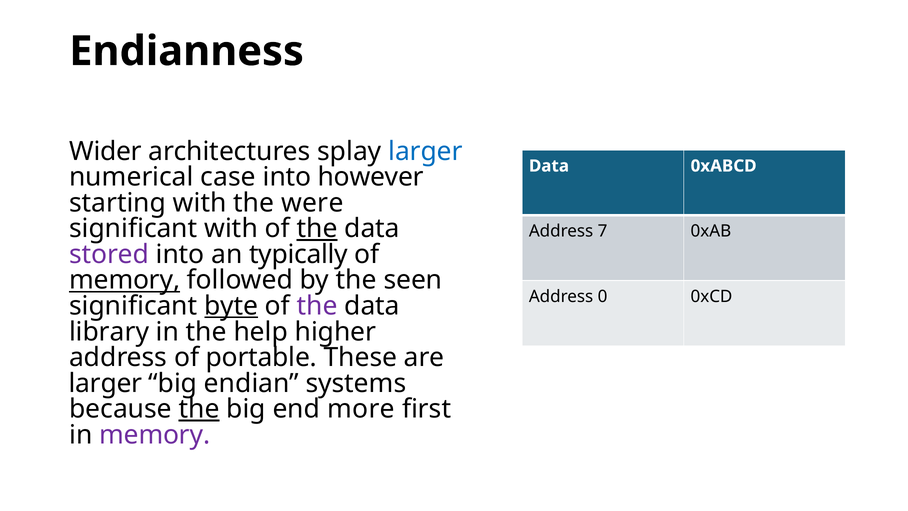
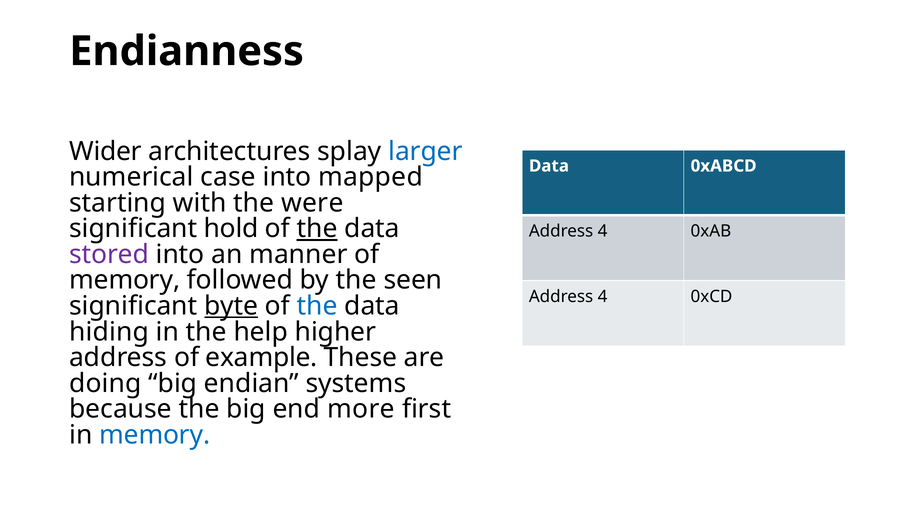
however: however -> mapped (371, 177)
significant with: with -> hold (231, 229)
7: 7 -> 4 (603, 231)
typically: typically -> manner (298, 254)
memory underline: present -> none (125, 280)
0: 0 -> 4 (603, 296)
the colour: purple -> blue (317, 306)
library: library -> hiding (109, 332)
portable: portable -> example (261, 357)
larger: larger -> doing (105, 383)
the underline: present -> none (199, 409)
memory colour: purple -> blue (155, 435)
